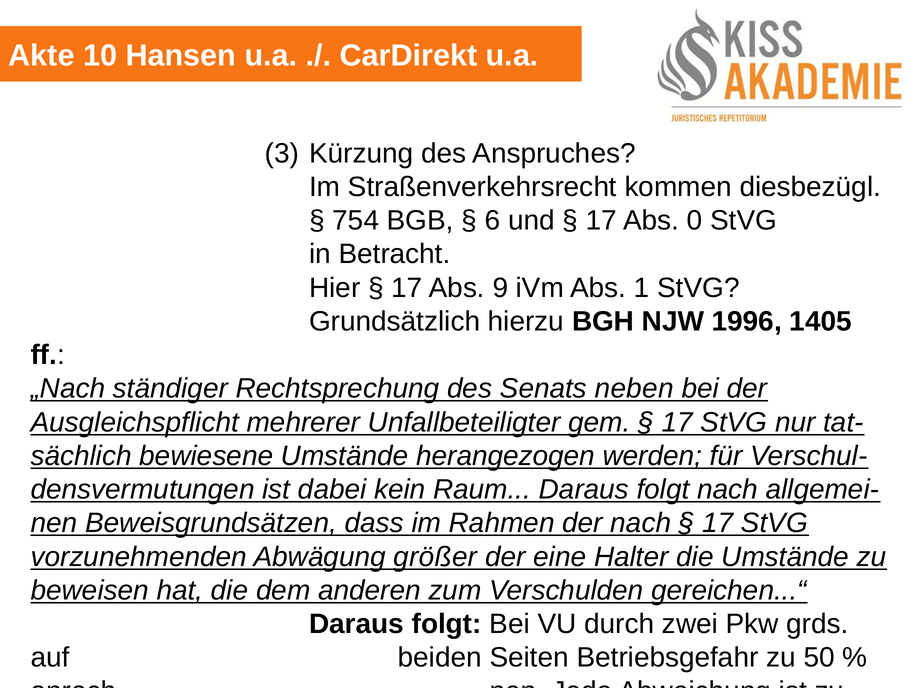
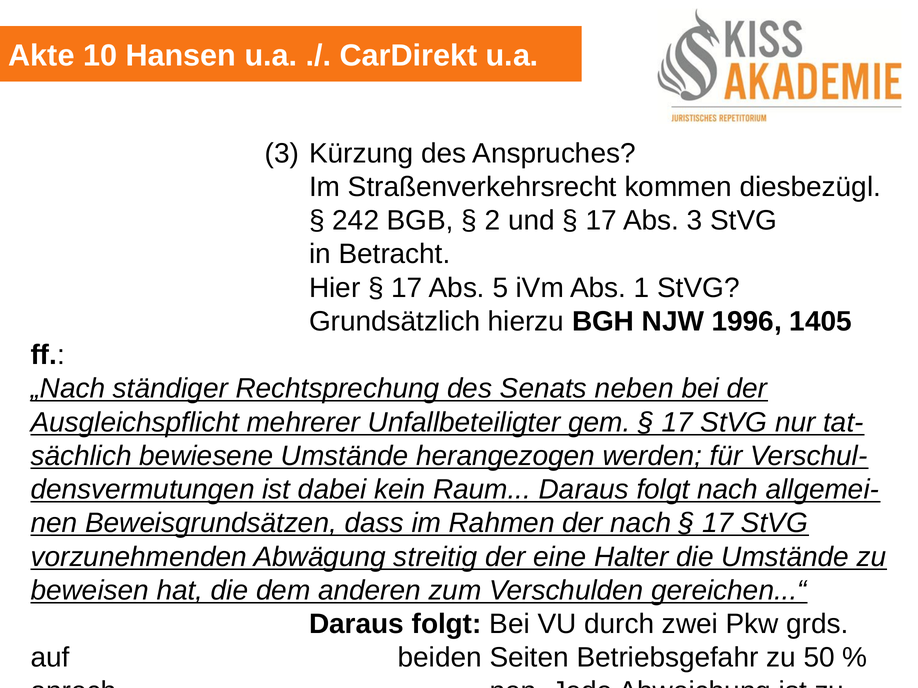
754: 754 -> 242 (356, 221)
6: 6 -> 2 (493, 221)
Abs 0: 0 -> 3 (695, 221)
9: 9 -> 5 (500, 288)
größer: größer -> streitig (435, 557)
